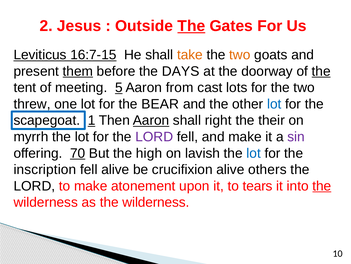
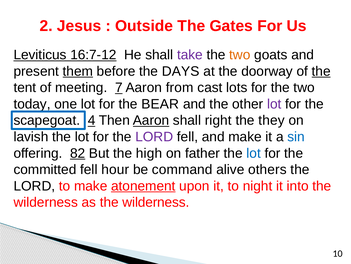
The underline: present -> none (191, 26)
16:7-15: 16:7-15 -> 16:7-12 (93, 55)
take colour: orange -> purple (190, 55)
5: 5 -> 7 (119, 87)
threw: threw -> today (32, 104)
lot colour: blue -> purple (274, 104)
1: 1 -> 4 (92, 120)
their: their -> they (271, 120)
myrrh: myrrh -> lavish (31, 136)
sin colour: purple -> blue (296, 136)
70: 70 -> 82 (78, 153)
lavish: lavish -> father (203, 153)
inscription: inscription -> committed (45, 169)
fell alive: alive -> hour (115, 169)
crucifixion: crucifixion -> command (182, 169)
atonement underline: none -> present (143, 186)
tears: tears -> night (258, 186)
the underline: present -> none (322, 186)
